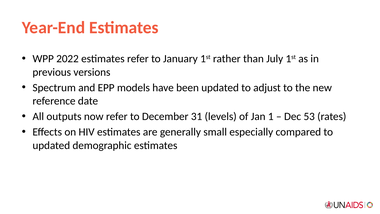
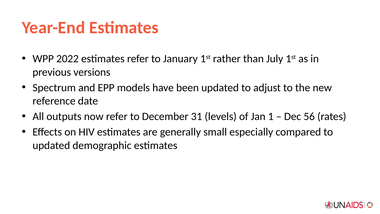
53: 53 -> 56 (309, 116)
